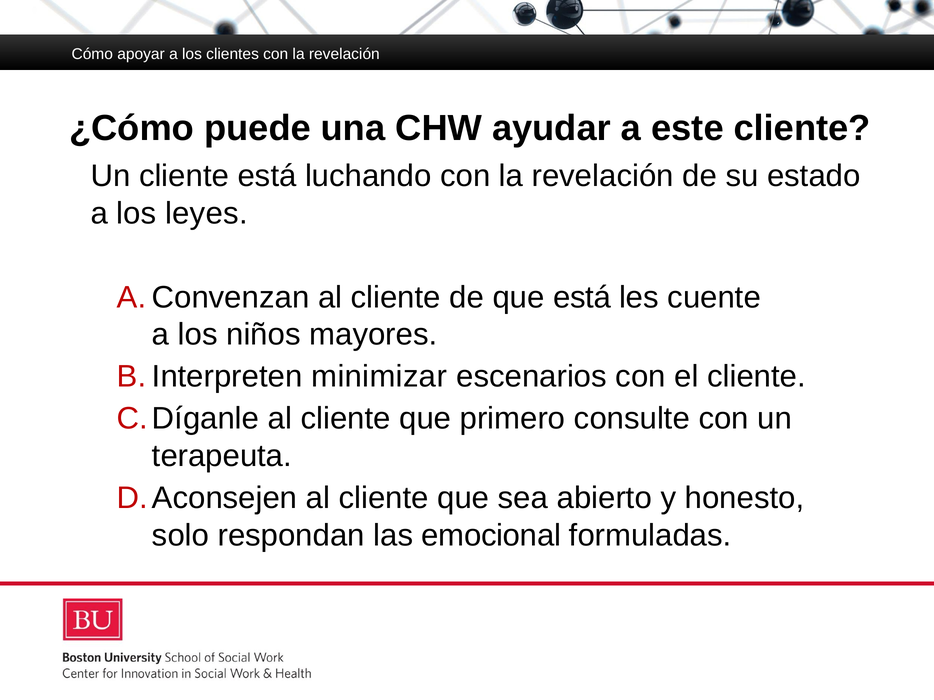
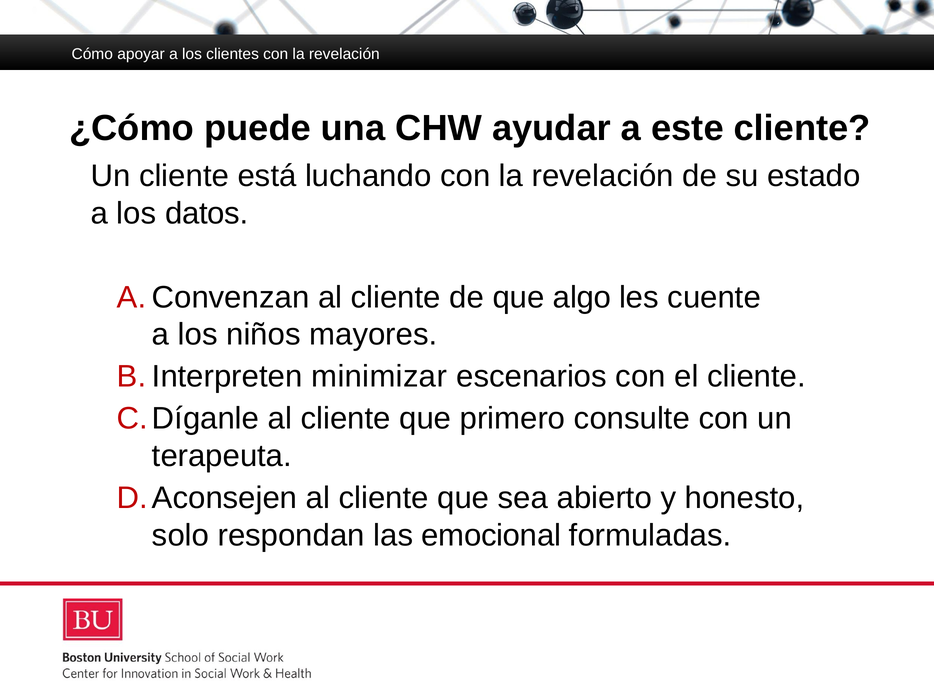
leyes: leyes -> datos (207, 213)
que está: está -> algo (582, 298)
